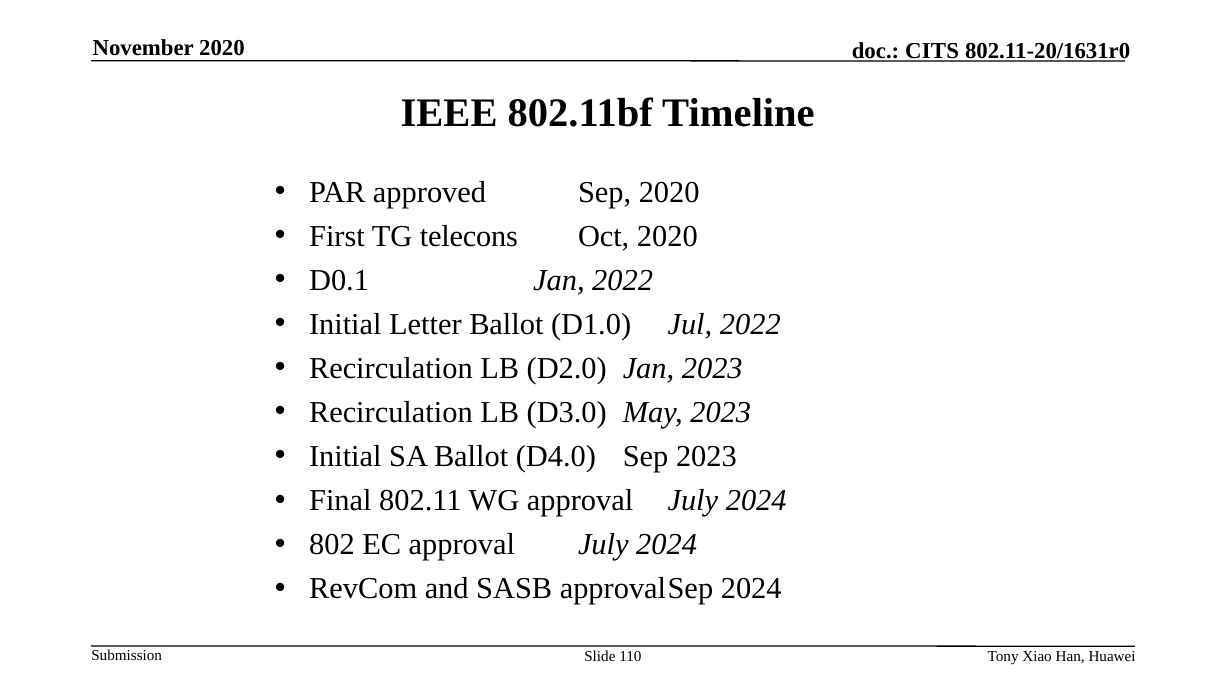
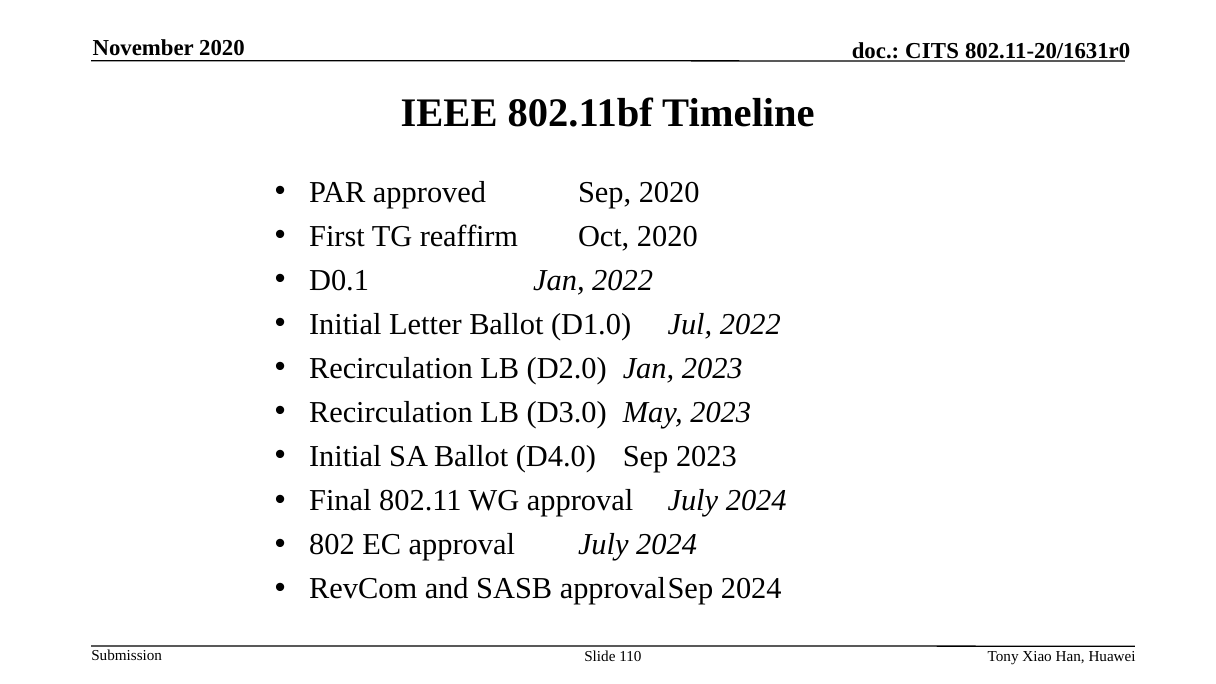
telecons: telecons -> reaffirm (469, 236)
